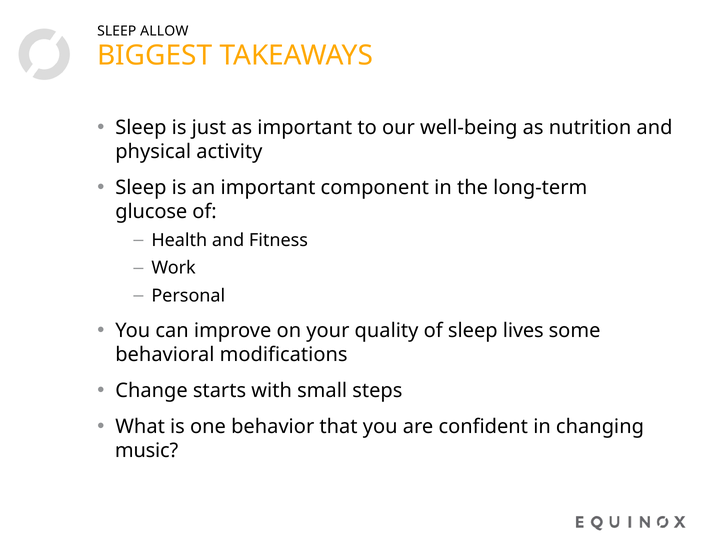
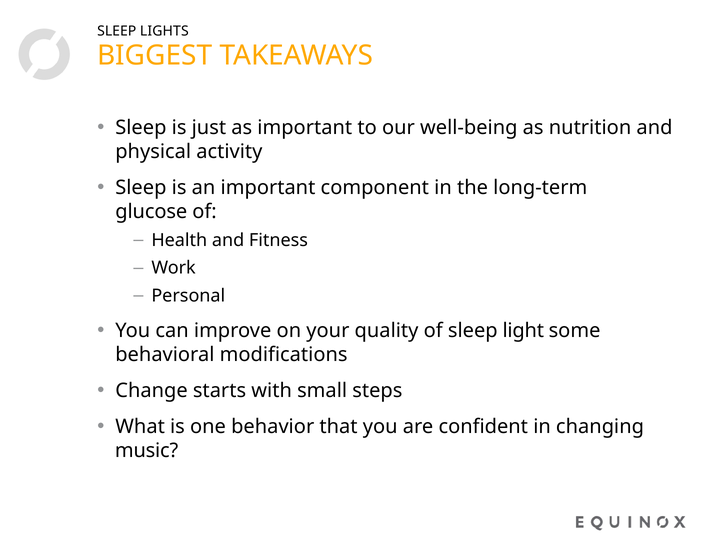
ALLOW: ALLOW -> LIGHTS (164, 31)
lives: lives -> light (523, 331)
